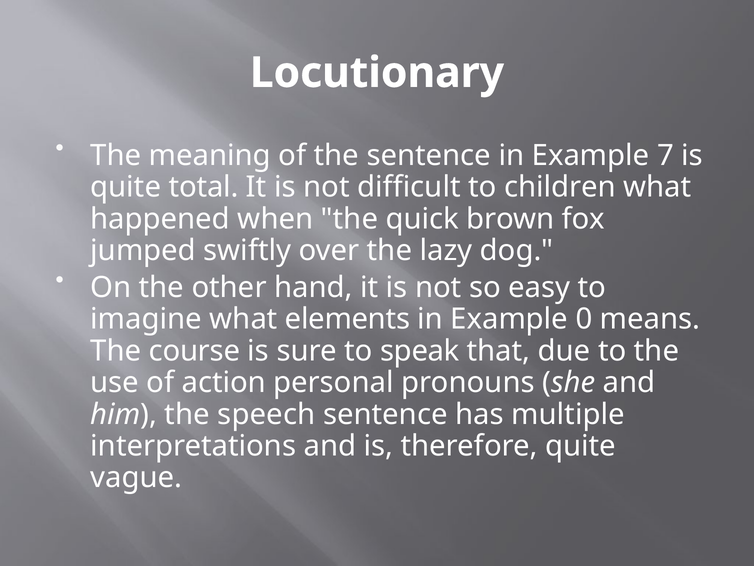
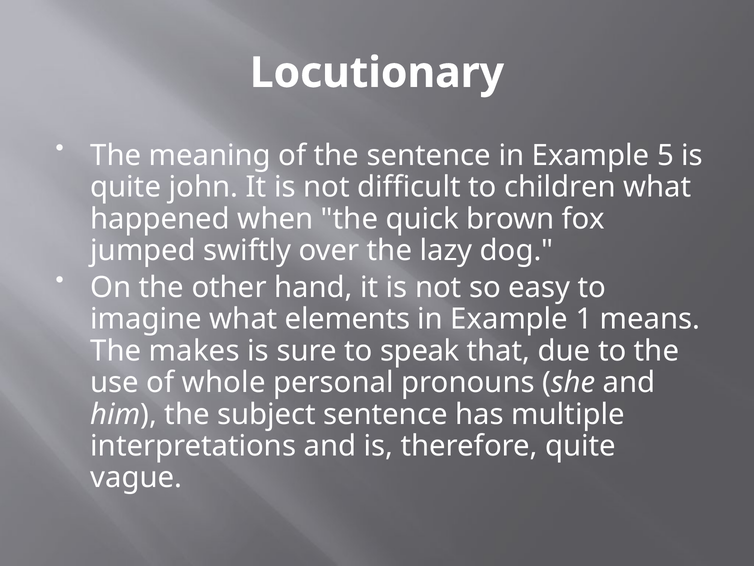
7: 7 -> 5 (665, 155)
total: total -> john (203, 187)
0: 0 -> 1 (584, 319)
course: course -> makes (194, 351)
action: action -> whole (224, 382)
speech: speech -> subject (267, 414)
